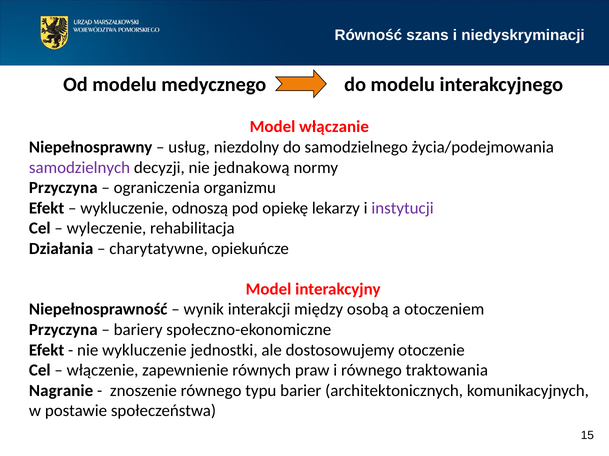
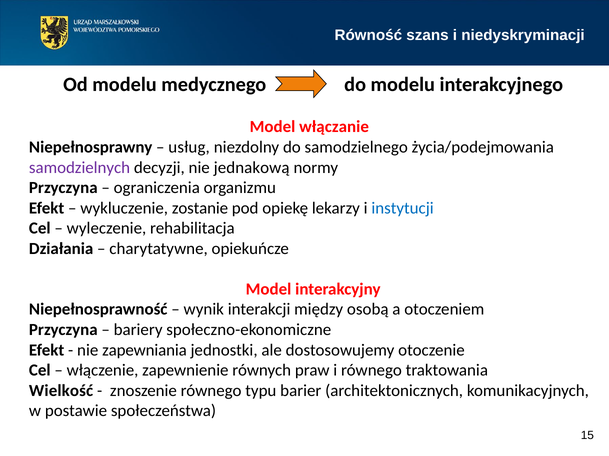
odnoszą: odnoszą -> zostanie (200, 208)
instytucji colour: purple -> blue (403, 208)
nie wykluczenie: wykluczenie -> zapewniania (144, 351)
Nagranie: Nagranie -> Wielkość (61, 391)
